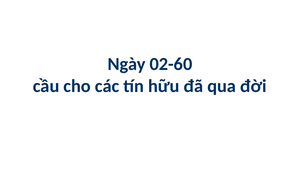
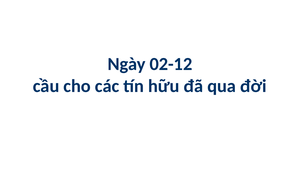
02-60: 02-60 -> 02-12 (171, 64)
